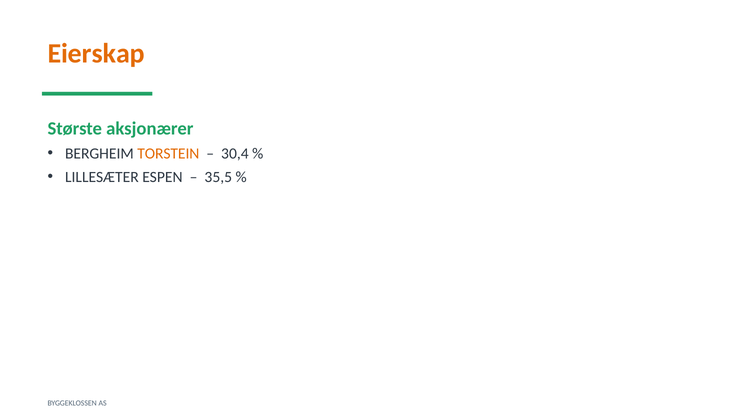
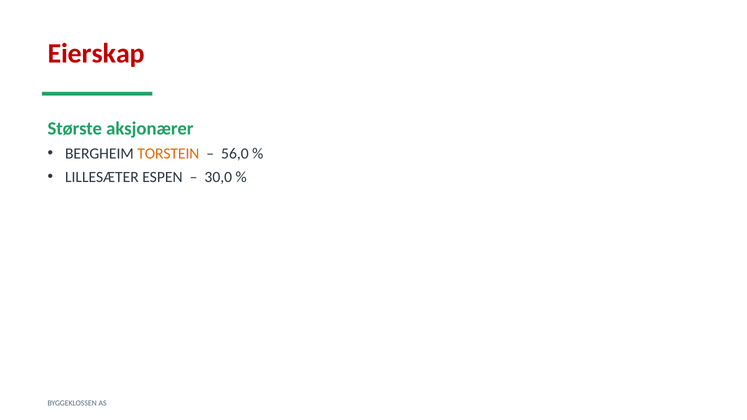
Eierskap colour: orange -> red (96, 53)
30,4: 30,4 -> 56,0 (235, 154)
35,5: 35,5 -> 30,0 (218, 177)
